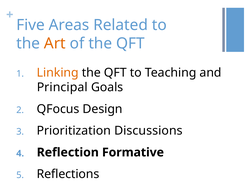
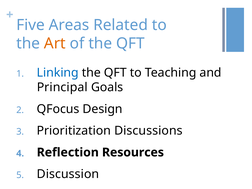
Linking colour: orange -> blue (58, 73)
Formative: Formative -> Resources (133, 152)
Reflections: Reflections -> Discussion (68, 174)
